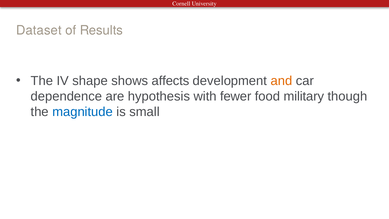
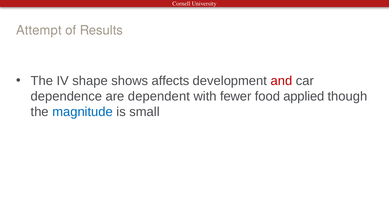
Dataset: Dataset -> Attempt (39, 30)
and colour: orange -> red (281, 81)
hypothesis: hypothesis -> dependent (159, 96)
military: military -> applied (304, 96)
